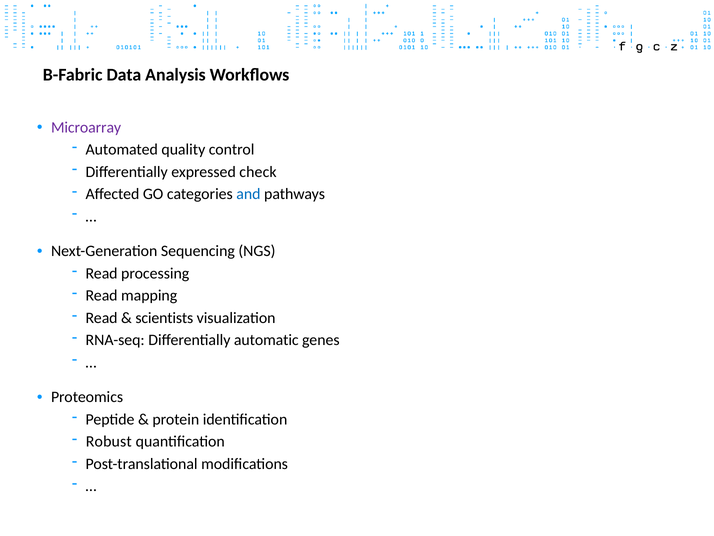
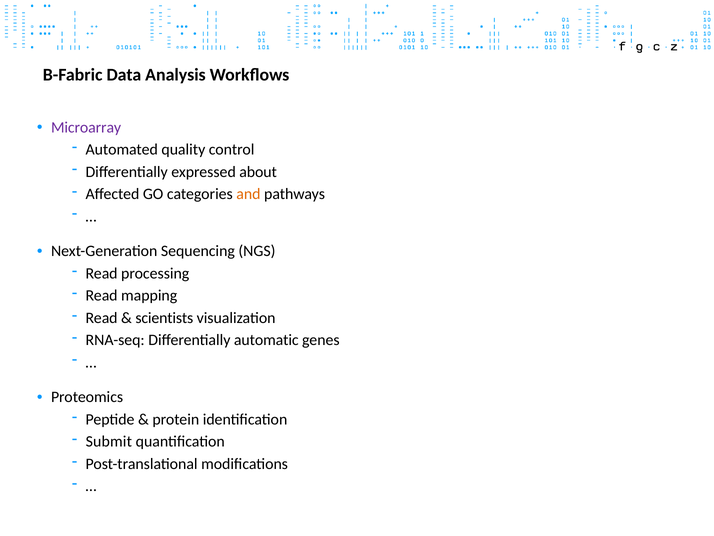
check: check -> about (258, 172)
and colour: blue -> orange (248, 194)
Robust: Robust -> Submit (109, 441)
